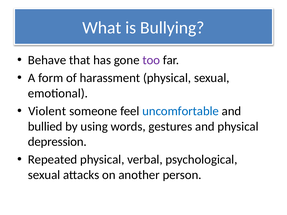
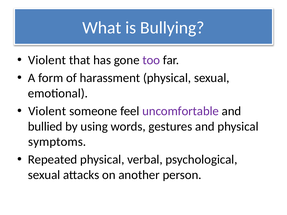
Behave: Behave -> Violent (47, 60)
uncomfortable colour: blue -> purple (181, 111)
depression: depression -> symptoms (57, 142)
